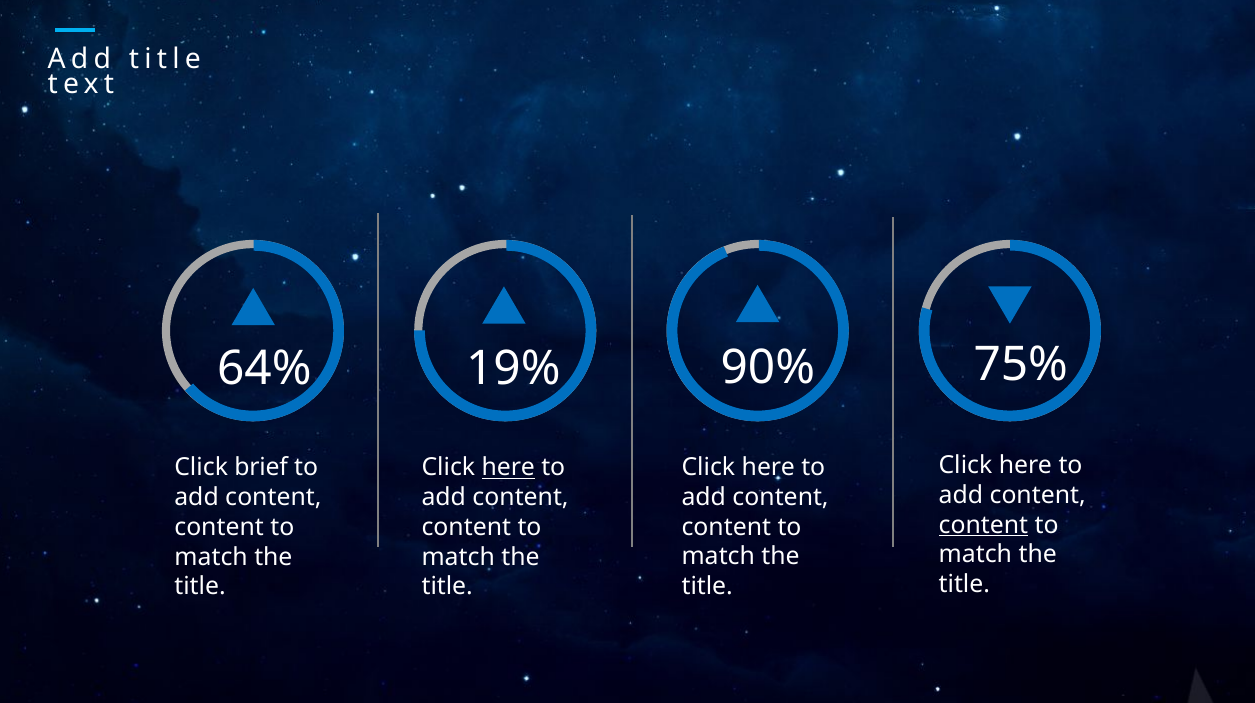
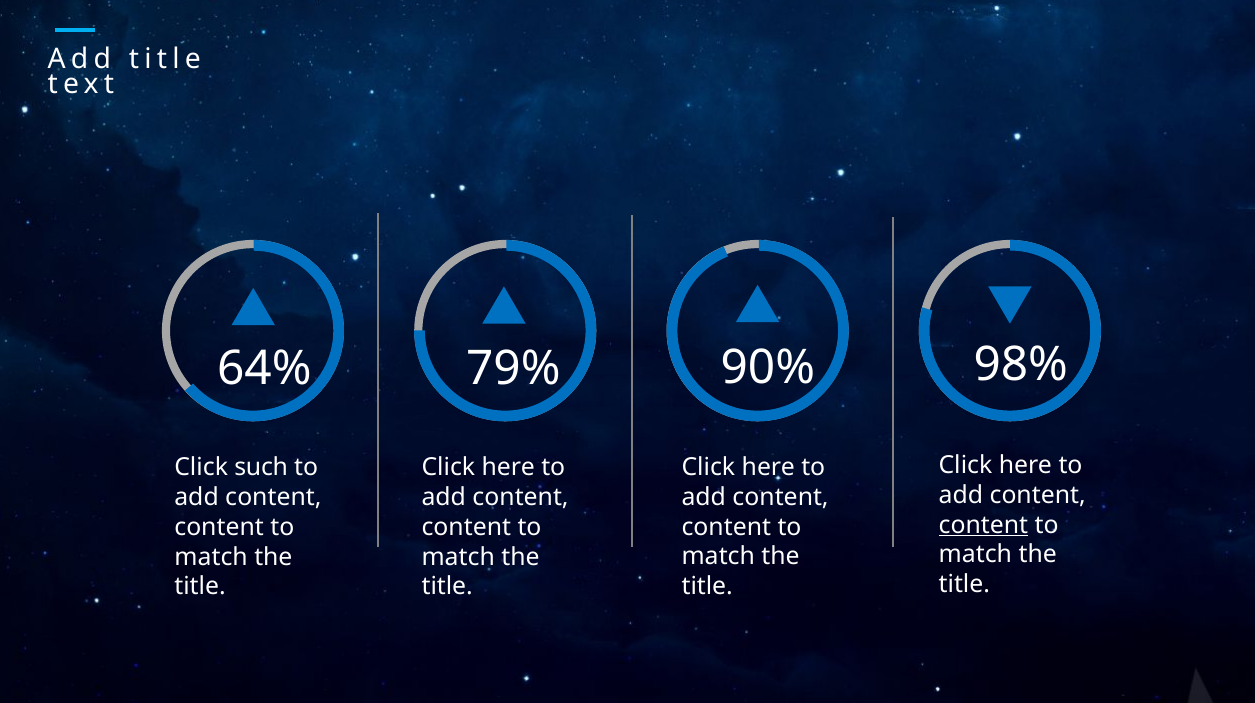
19%: 19% -> 79% (513, 368)
75%: 75% -> 98% (1021, 365)
brief: brief -> such (261, 468)
here underline: present -> none (508, 468)
